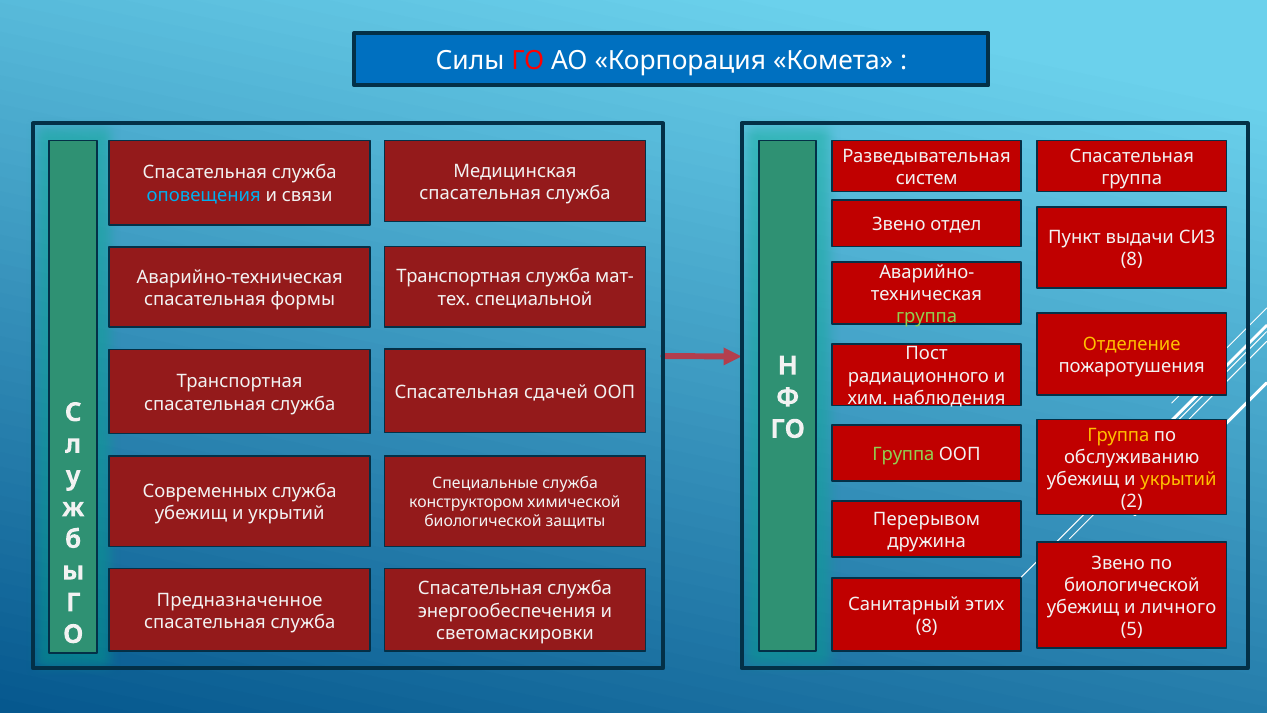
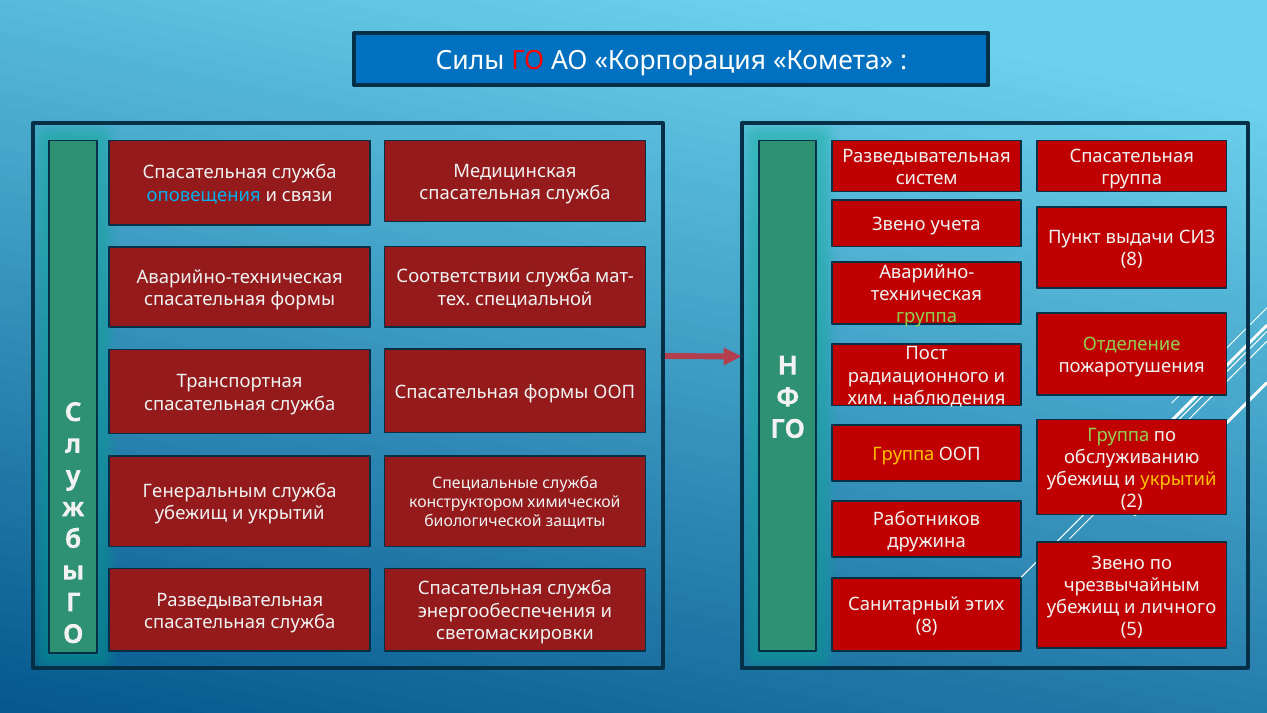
отдел: отдел -> учета (956, 224)
Транспортная: Транспортная -> Соответствии (458, 277)
Отделение colour: yellow -> light green (1132, 344)
сдачей: сдачей -> формы (556, 392)
Группа colour: yellow -> light green (1118, 435)
Группа colour: light green -> yellow (903, 454)
Современных: Современных -> Генеральным (205, 491)
Перерывом: Перерывом -> Работников (927, 519)
биологической: биологической -> чрезвычайным (1132, 585)
Предназначенное: Предназначенное -> Разведывательная (240, 600)
